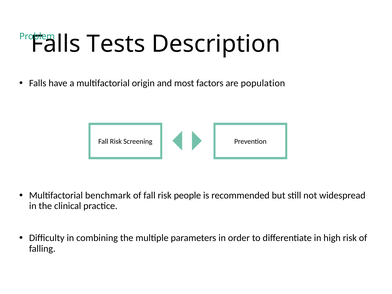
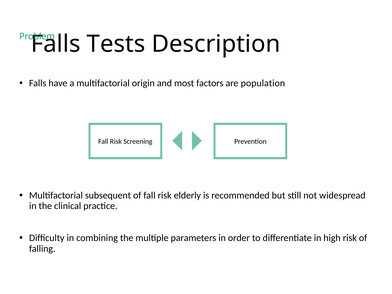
benchmark: benchmark -> subsequent (108, 195)
people: people -> elderly (187, 195)
